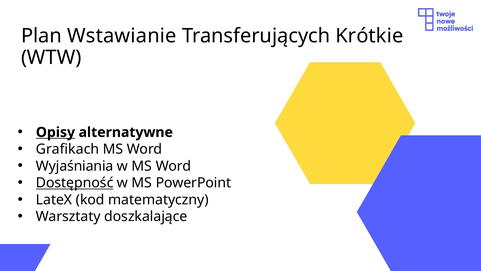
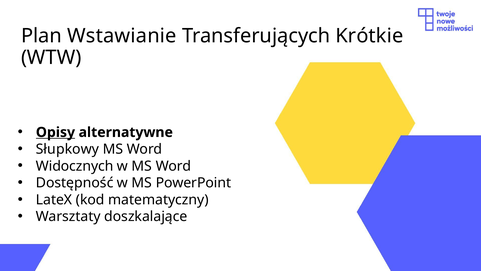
Grafikach: Grafikach -> Słupkowy (67, 149)
Wyjaśniania: Wyjaśniania -> Widocznych (75, 166)
Dostępność underline: present -> none (75, 183)
